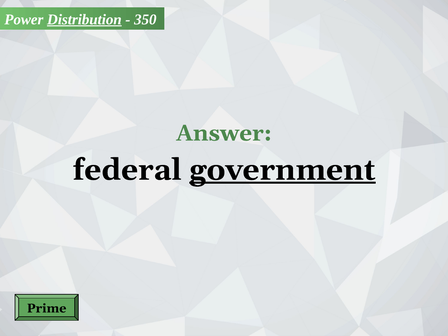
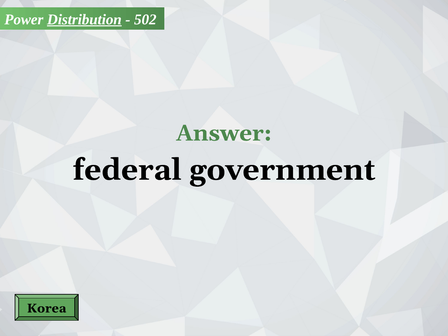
350: 350 -> 502 (145, 19)
government underline: present -> none (282, 170)
Prime: Prime -> Korea (47, 308)
